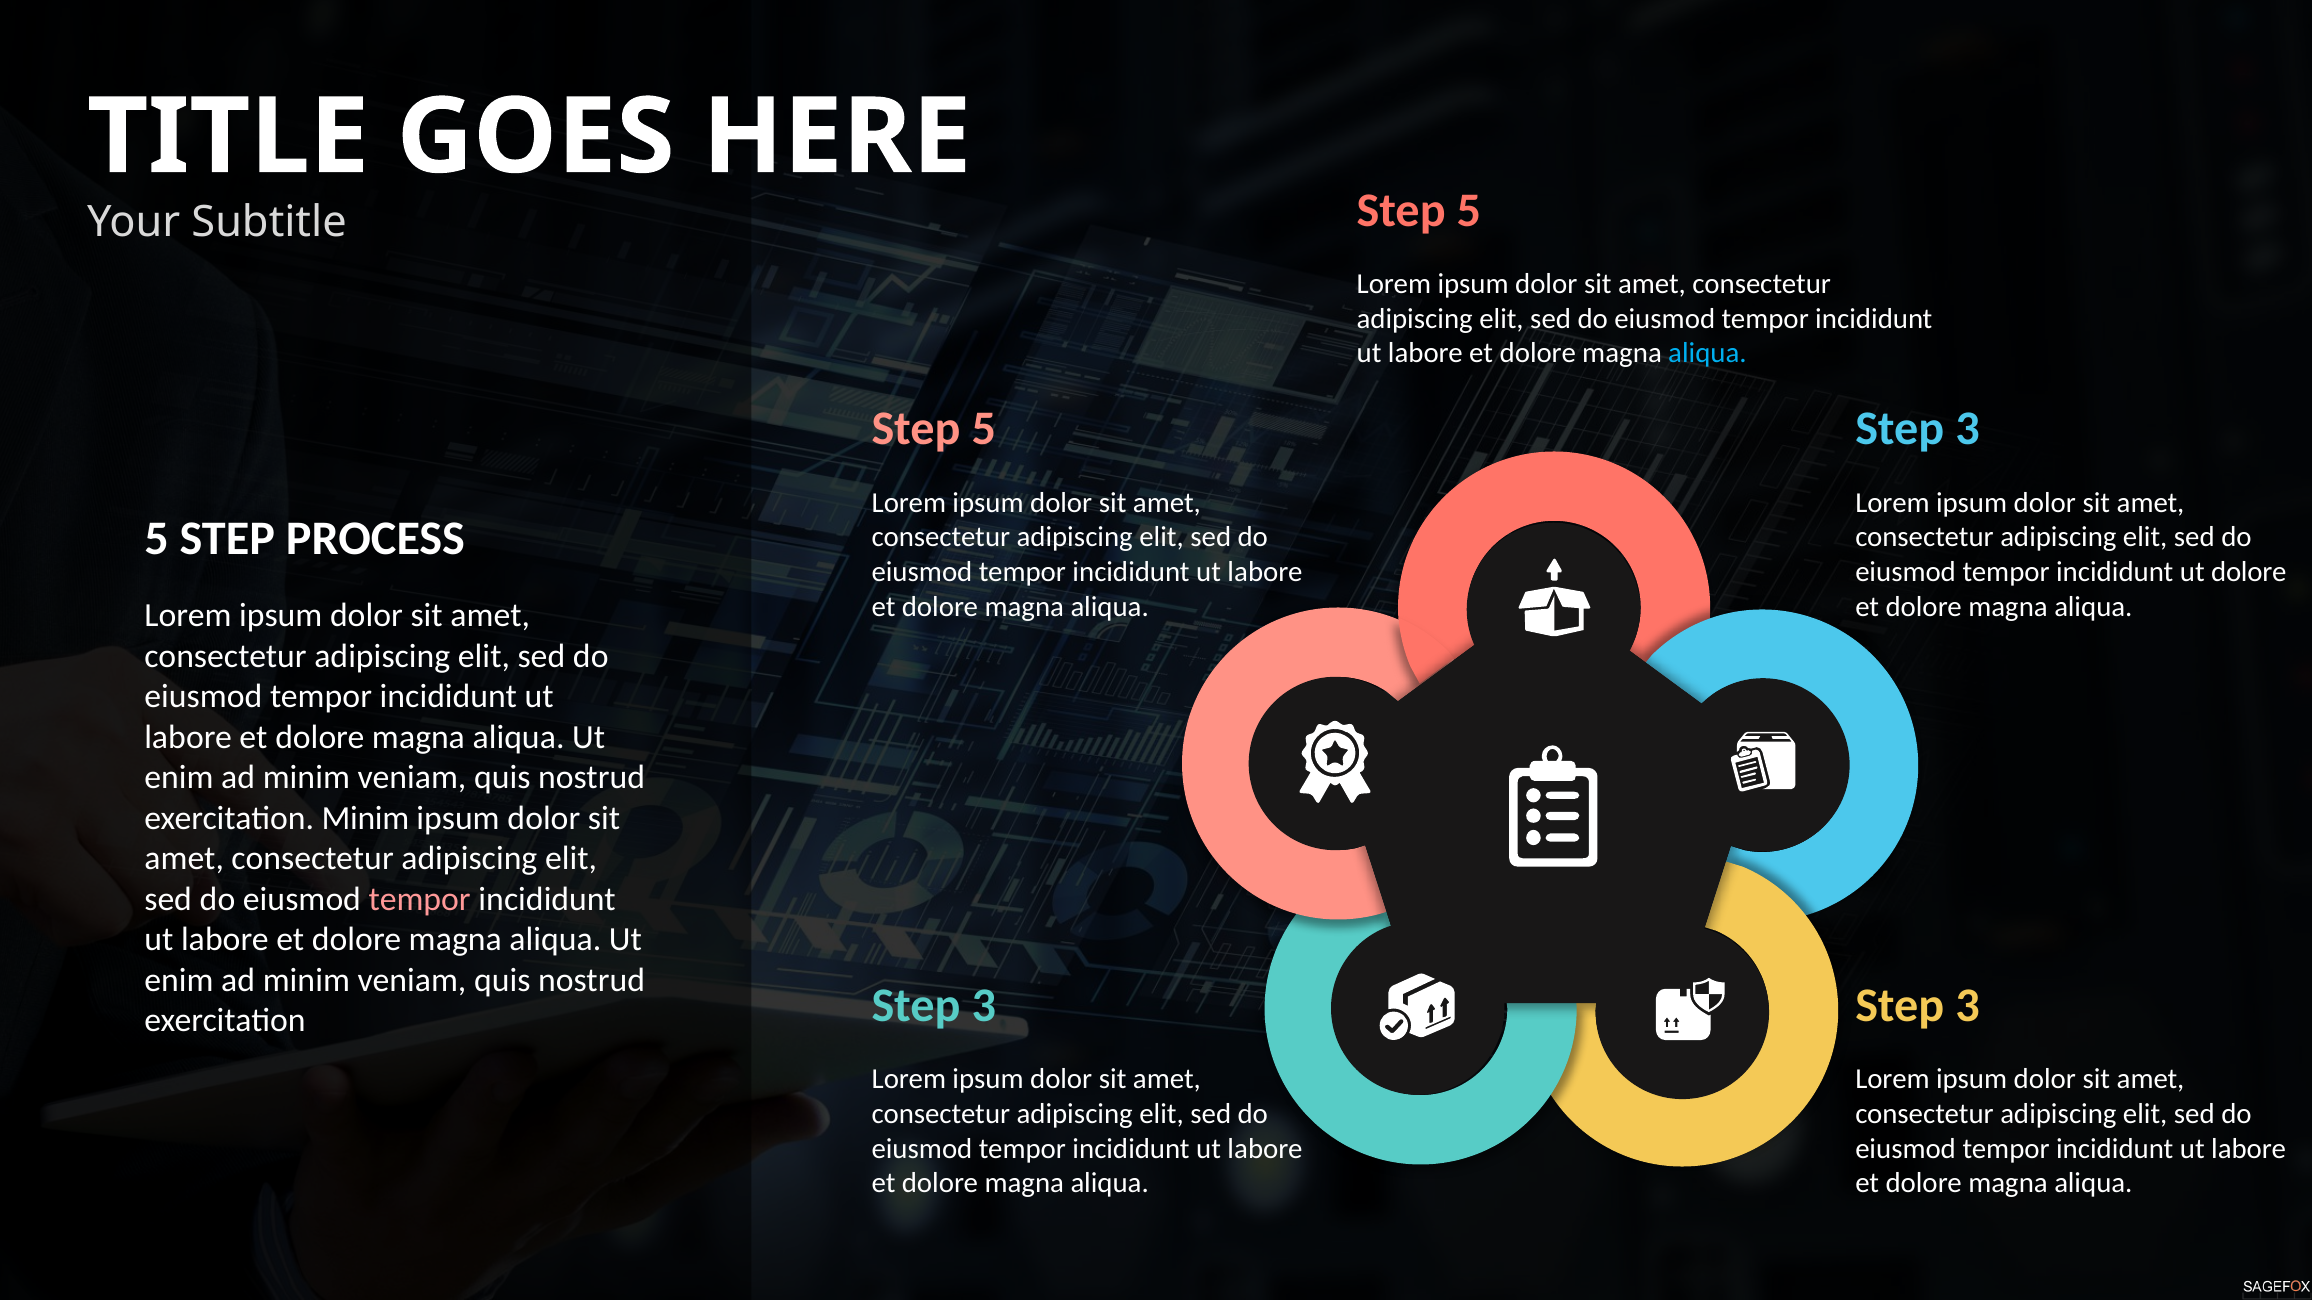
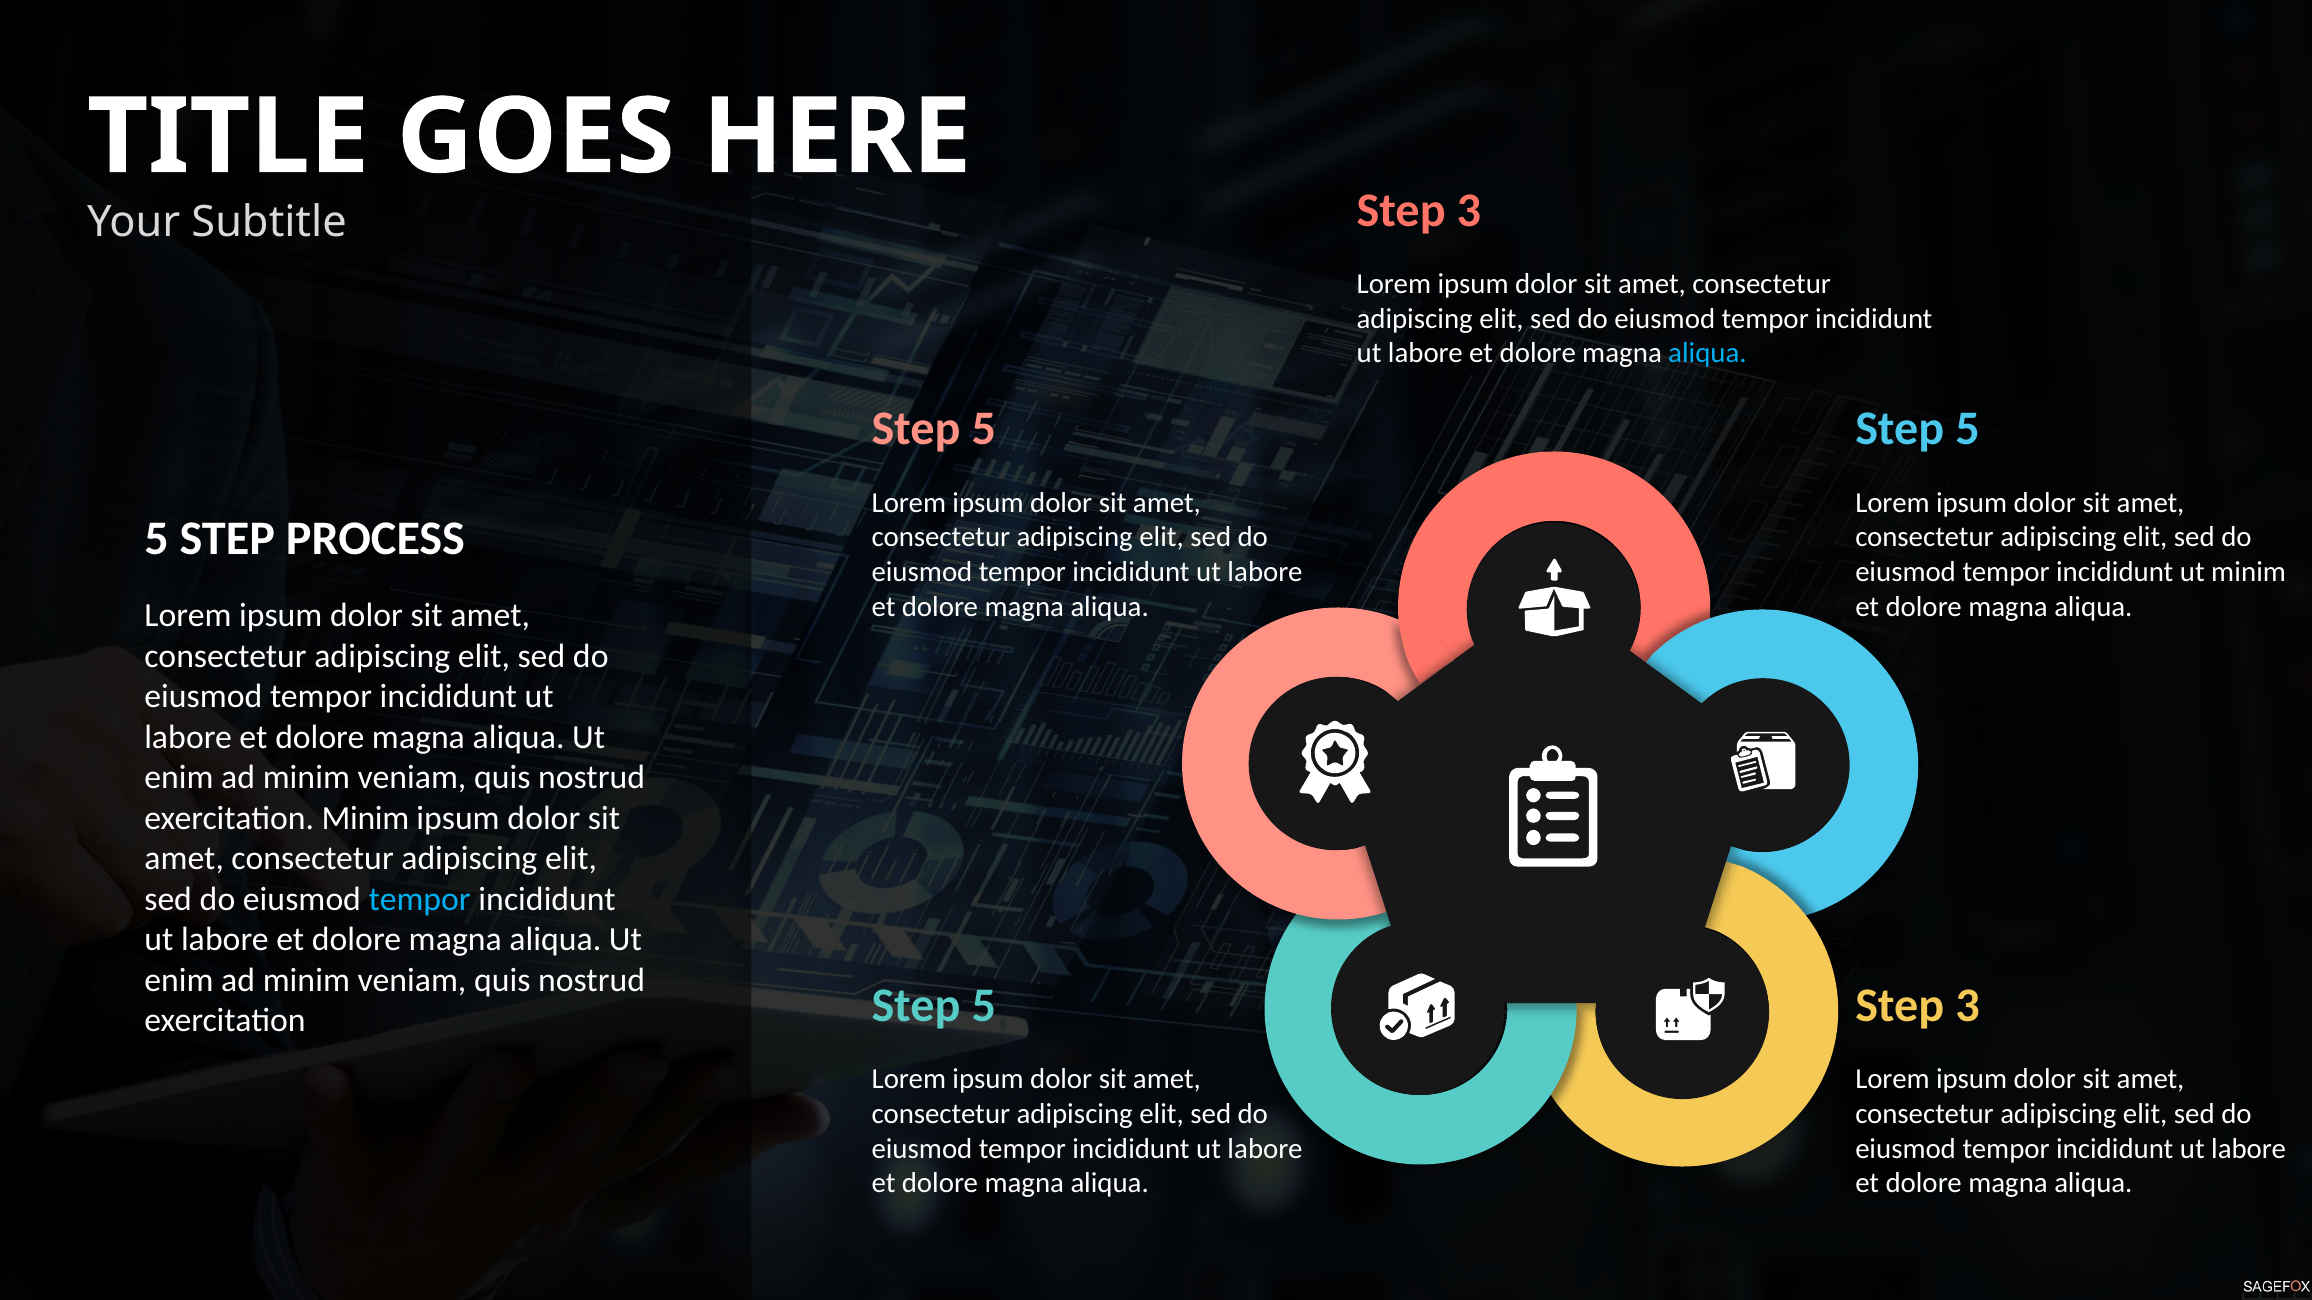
5: 5 -> 3 (1469, 210)
3: 3 -> 5 (1967, 429)
ut dolore: dolore -> minim (2249, 572)
tempor colour: pink -> light blue (420, 899)
3: 3 -> 5 (984, 1006)
